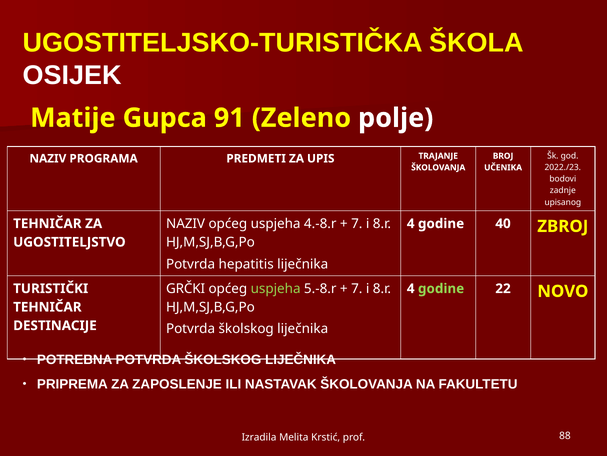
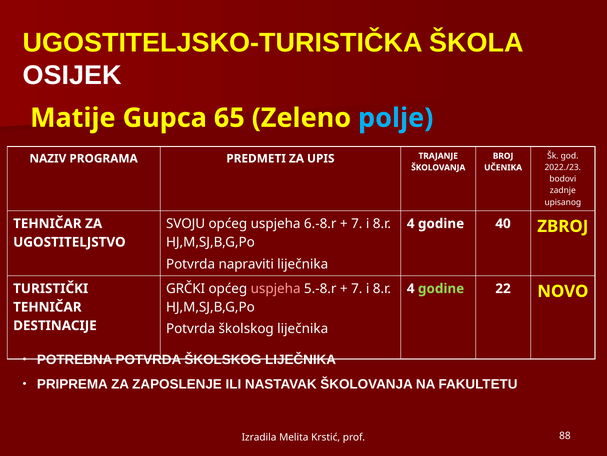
91: 91 -> 65 (229, 118)
polje colour: white -> light blue (396, 118)
NAZIV: NAZIV -> SVOJU (186, 223)
4.-8.r: 4.-8.r -> 6.-8.r (320, 223)
hepatitis: hepatitis -> napraviti (246, 264)
uspjeha colour: light green -> pink (276, 288)
